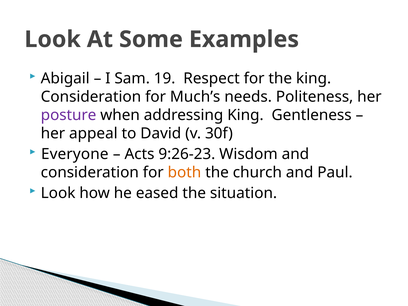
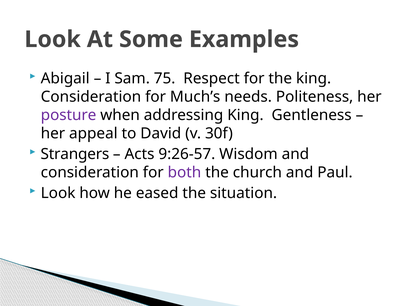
19: 19 -> 75 (165, 78)
Everyone: Everyone -> Strangers (75, 154)
9:26-23: 9:26-23 -> 9:26-57 (187, 154)
both colour: orange -> purple (184, 173)
